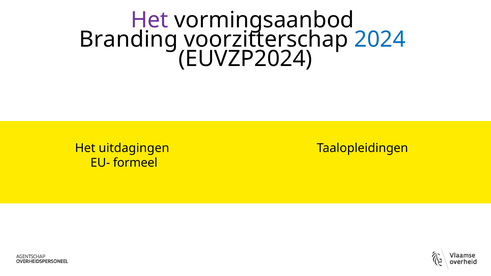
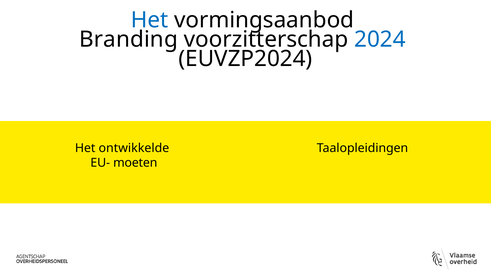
Het colour: purple -> blue (149, 20)
uitdagingen: uitdagingen -> ontwikkelde (134, 148)
formeel: formeel -> moeten (135, 163)
